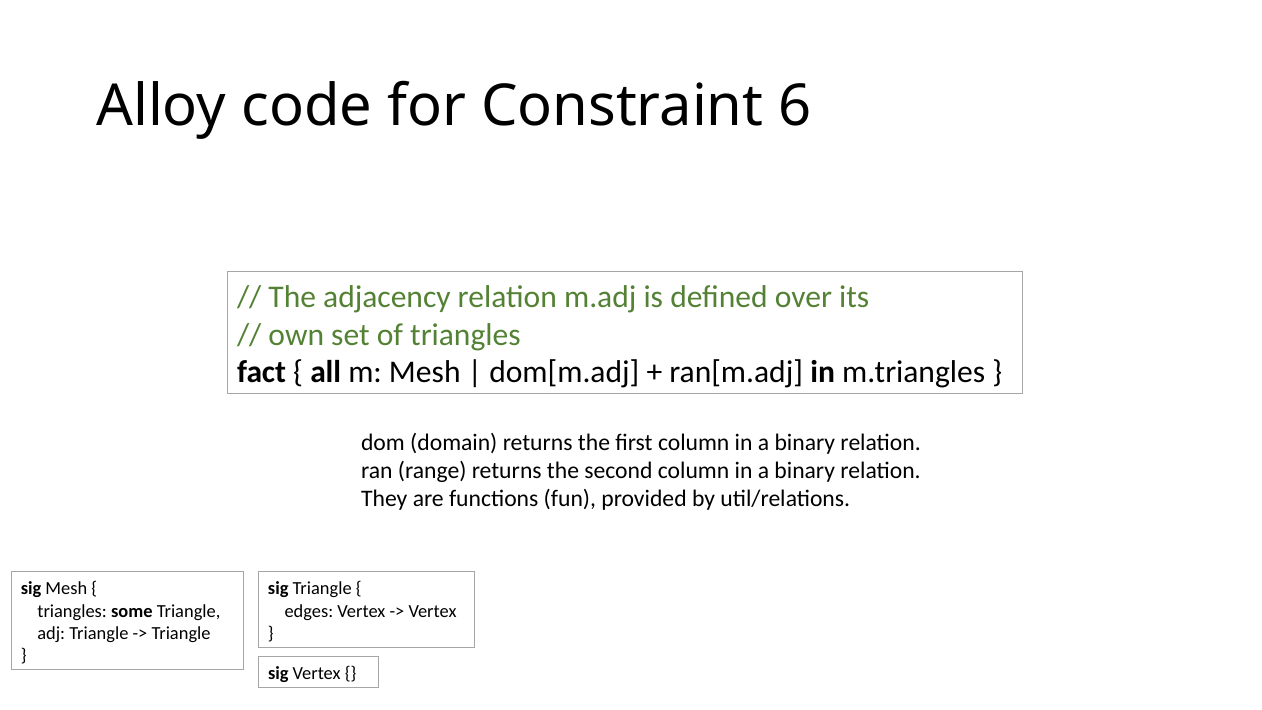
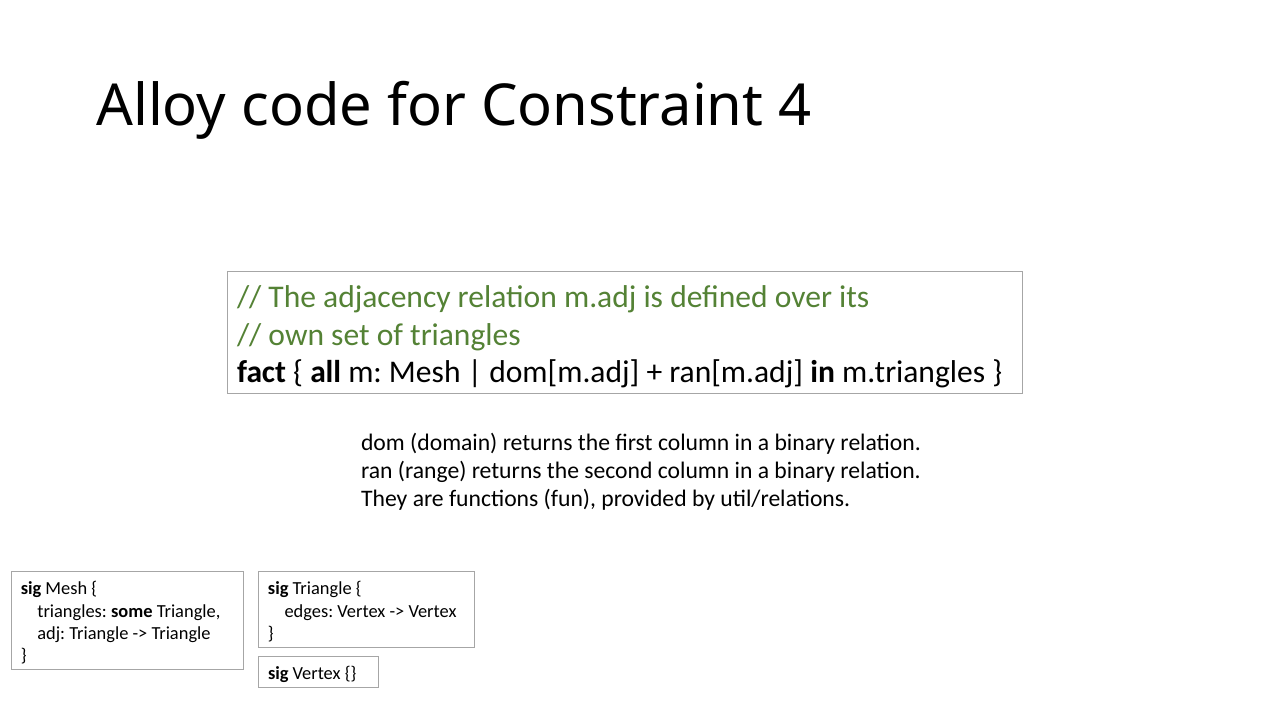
6: 6 -> 4 (795, 106)
